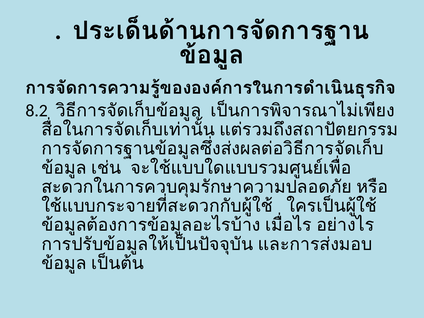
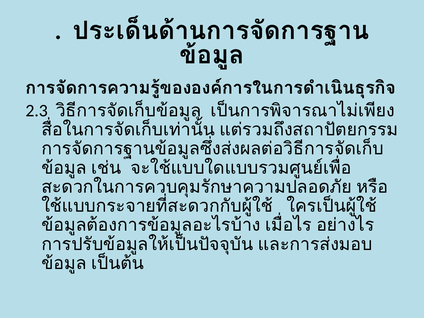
8.2: 8.2 -> 2.3 (37, 111)
